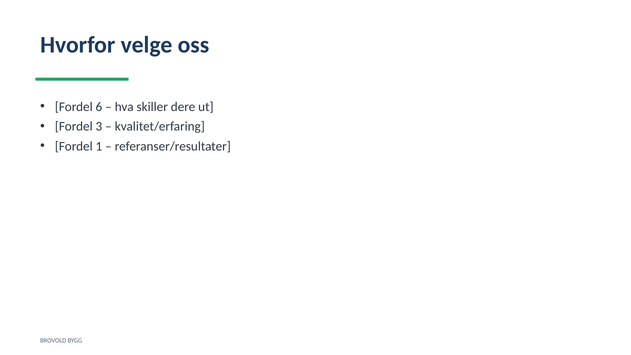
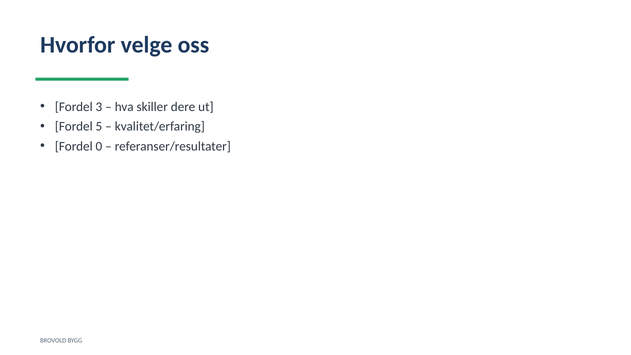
6: 6 -> 3 (99, 107)
3: 3 -> 5 (99, 127)
1: 1 -> 0 (99, 146)
